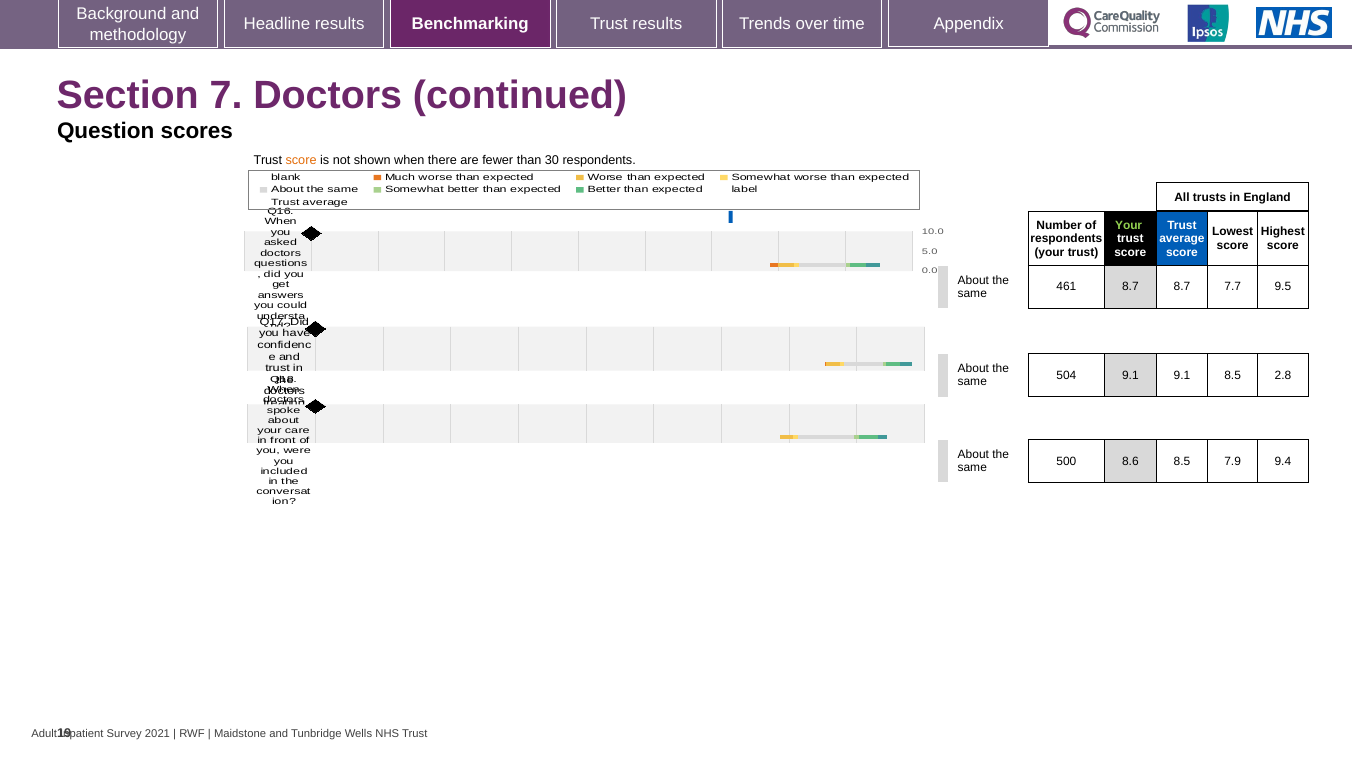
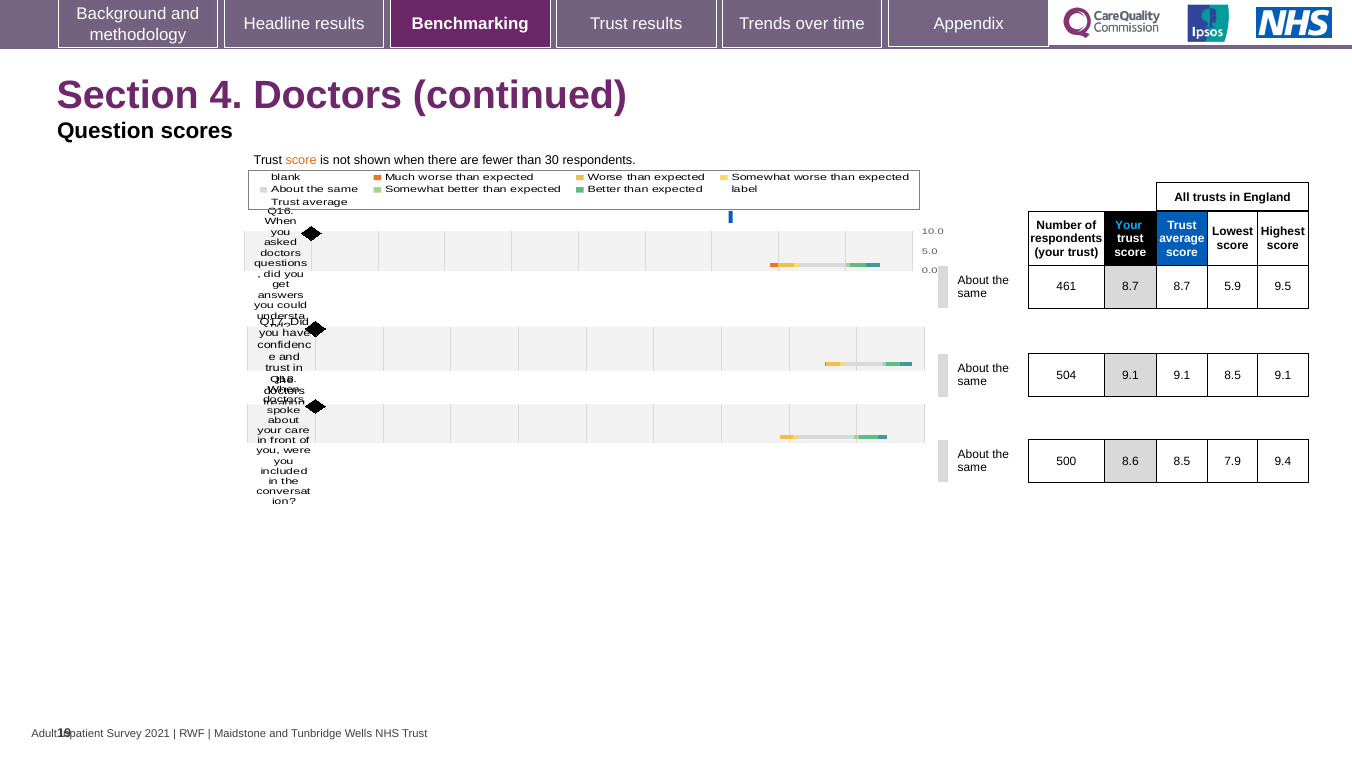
7: 7 -> 4 (226, 96)
Your colour: light green -> light blue (1129, 225)
7.7: 7.7 -> 5.9 (1233, 287)
8.5 2.8: 2.8 -> 9.1 (1283, 376)
